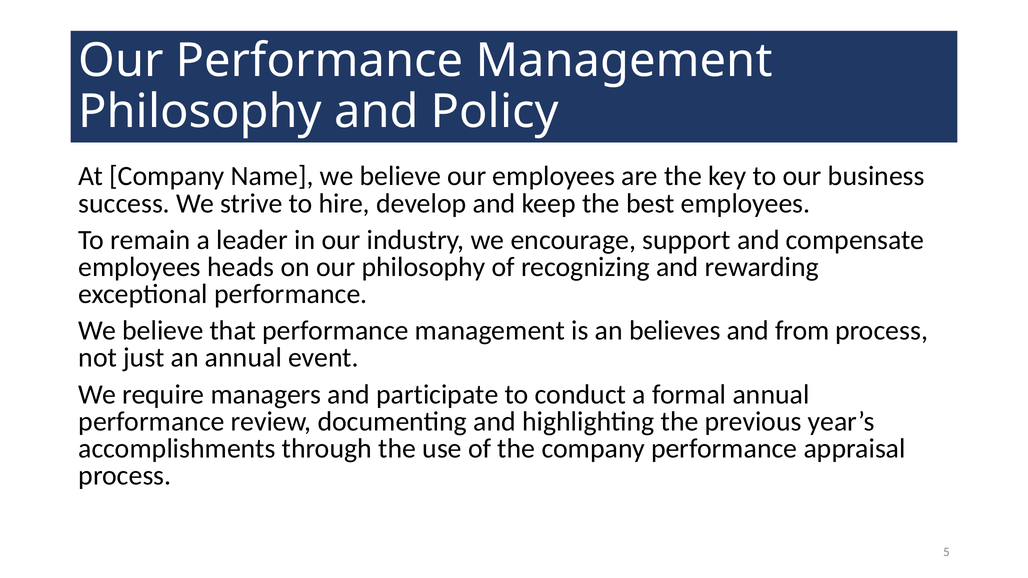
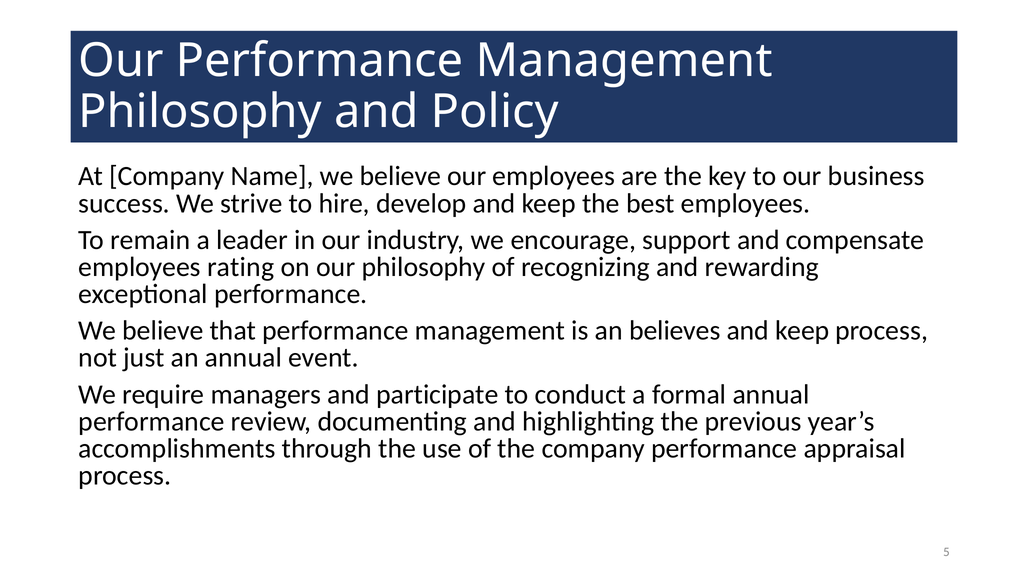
heads: heads -> rating (241, 267)
from: from -> keep (802, 331)
